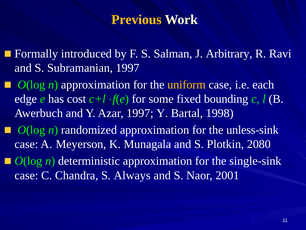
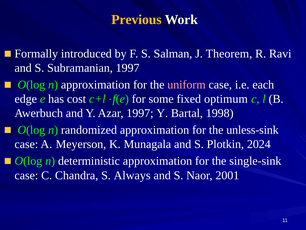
Arbitrary: Arbitrary -> Theorem (229, 53)
uniform colour: yellow -> pink (186, 84)
bounding: bounding -> optimum (226, 99)
2080: 2080 -> 2024 (259, 144)
